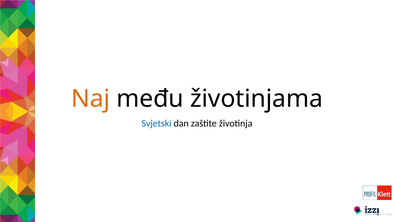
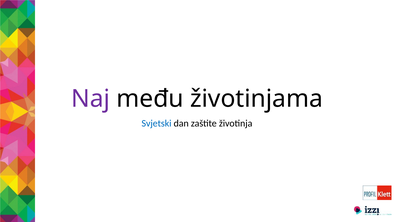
Naj colour: orange -> purple (91, 98)
